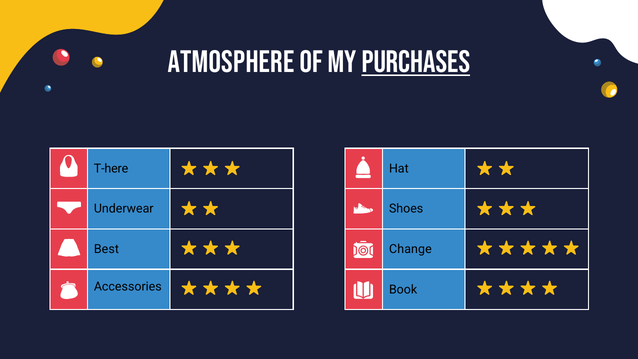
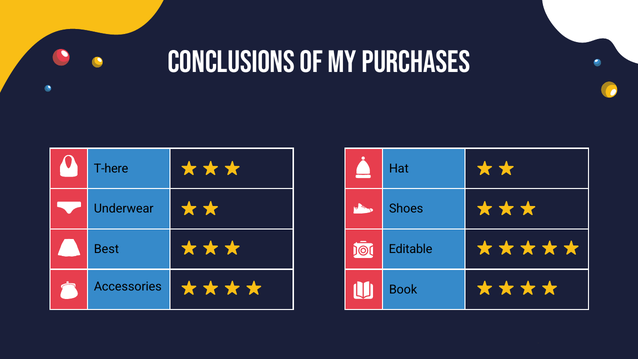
ATMOSPHERE: ATMOSPHERE -> CONCLUSIONS (231, 62)
PURCHASEs underline: present -> none (416, 62)
Change: Change -> Editable (411, 249)
